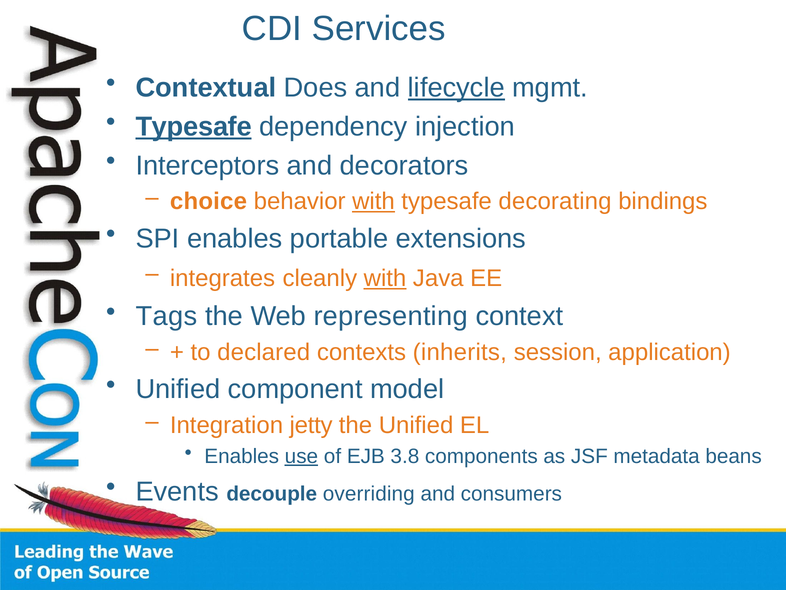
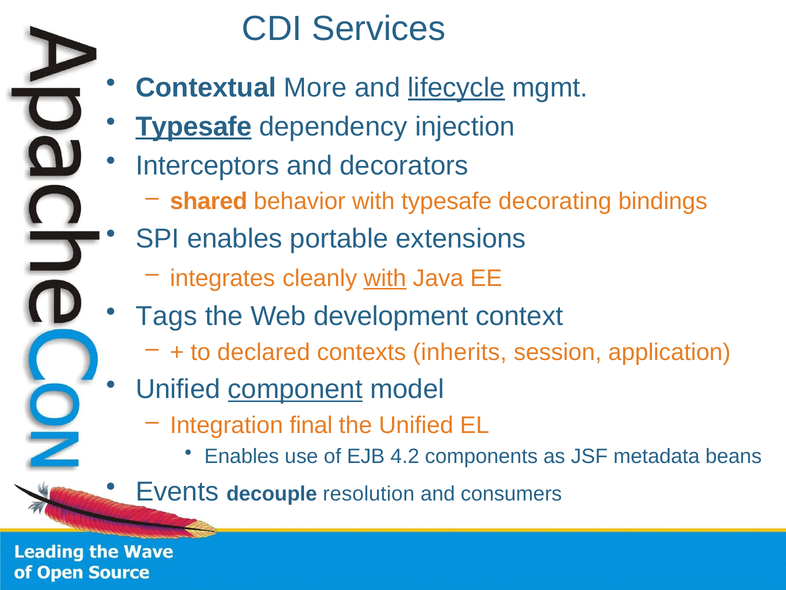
Does: Does -> More (315, 88)
choice: choice -> shared (209, 201)
with underline: present -> none (373, 201)
representing: representing -> development (391, 316)
component underline: none -> present (295, 389)
jetty: jetty -> final (311, 425)
use underline: present -> none (301, 456)
3.8: 3.8 -> 4.2 (405, 456)
overriding: overriding -> resolution (369, 494)
